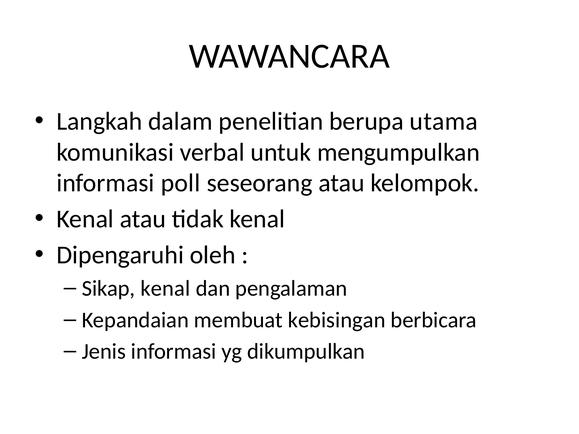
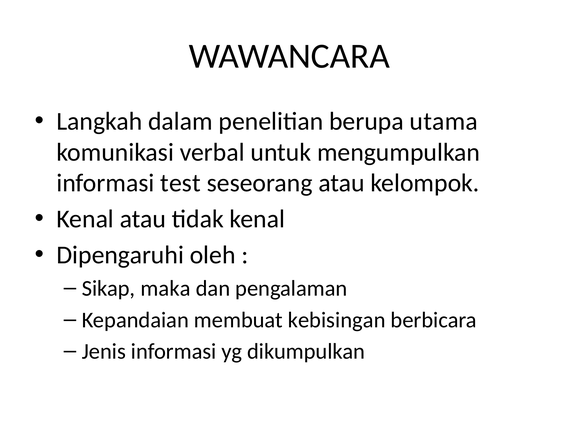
poll: poll -> test (181, 183)
Sikap kenal: kenal -> maka (165, 289)
